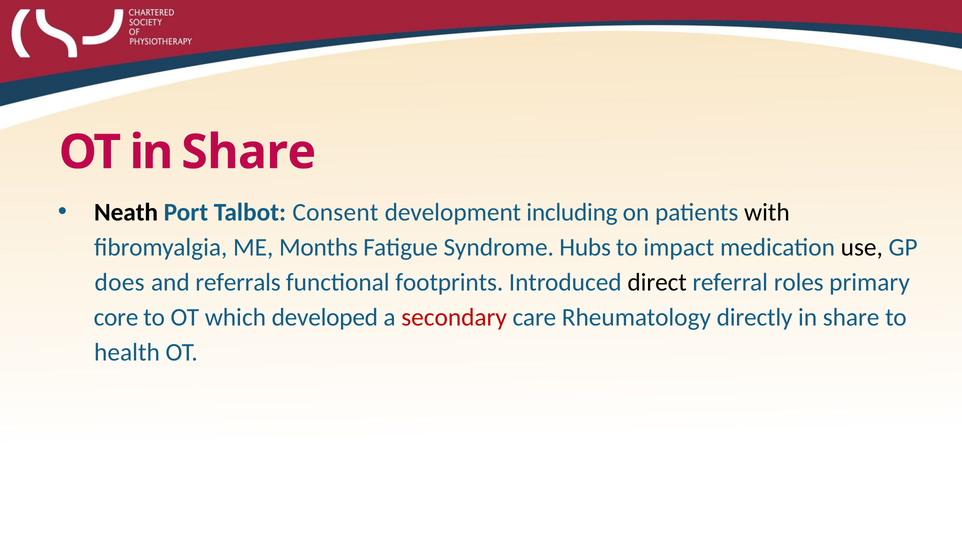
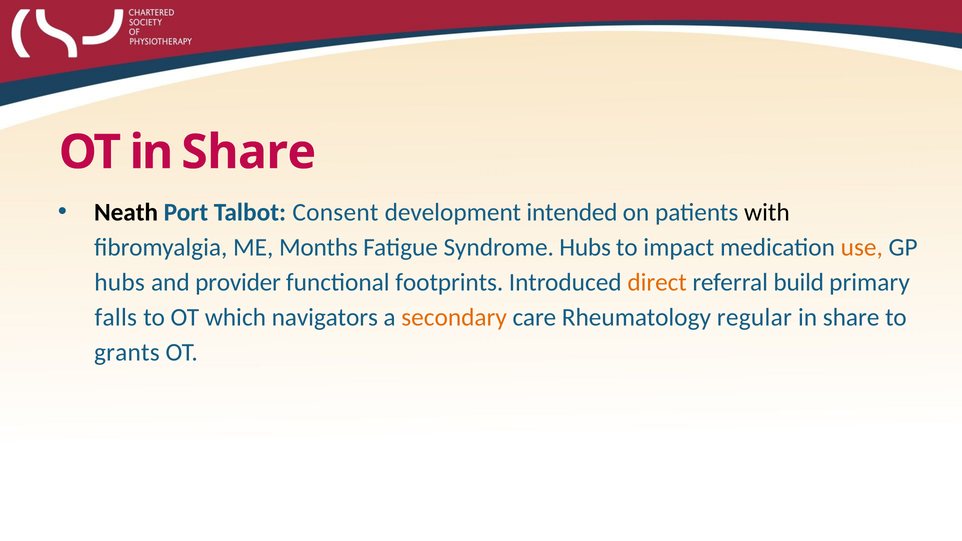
including: including -> intended (572, 212)
use colour: black -> orange (862, 247)
does: does -> hubs (120, 282)
referrals: referrals -> provider (238, 282)
direct colour: black -> orange (657, 282)
roles: roles -> build (799, 282)
core: core -> falls (116, 317)
developed: developed -> navigators (325, 317)
secondary colour: red -> orange (454, 317)
directly: directly -> regular (754, 317)
health: health -> grants (127, 352)
